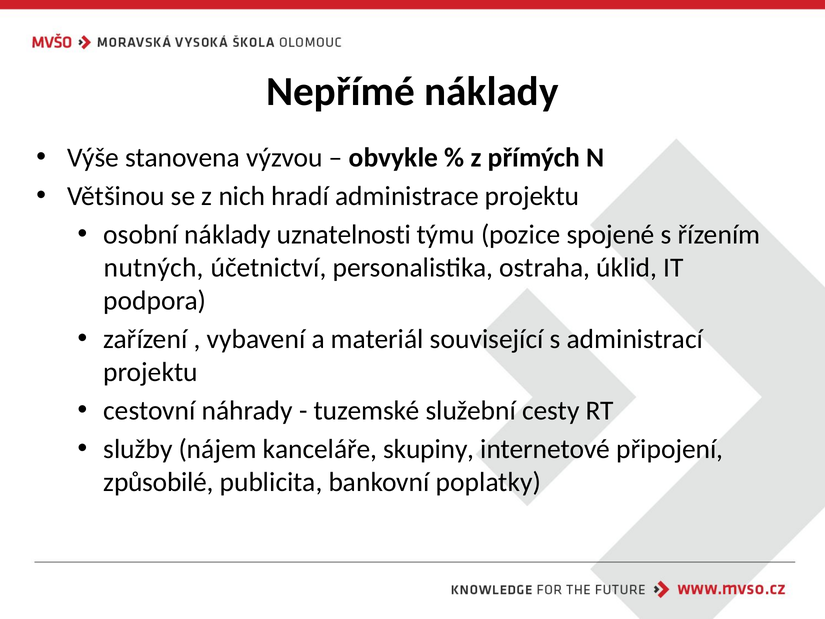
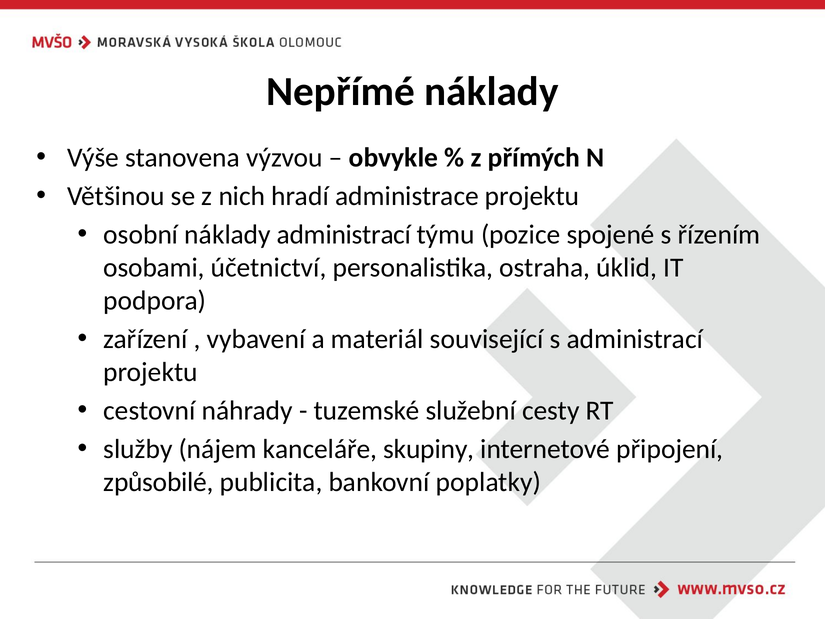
náklady uznatelnosti: uznatelnosti -> administrací (344, 235)
nutných: nutných -> osobami (154, 268)
